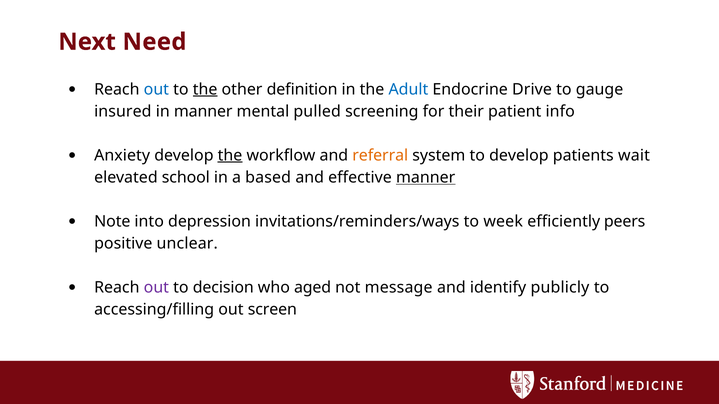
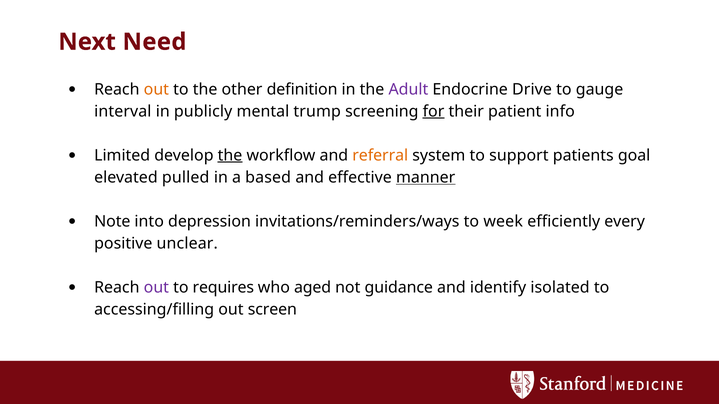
out colour: blue -> orange (156, 89)
the underline: present -> none (205, 89)
Adult colour: blue -> purple (408, 89)
insured: insured -> interval (123, 111)
in manner: manner -> publicly (203, 111)
pulled: pulled -> trump (317, 111)
for underline: none -> present (433, 111)
Anxiety: Anxiety -> Limited (122, 156)
to develop: develop -> support (519, 156)
wait: wait -> goal (634, 156)
school: school -> pulled (186, 178)
peers: peers -> every (625, 222)
decision: decision -> requires (223, 288)
message: message -> guidance (399, 288)
publicly: publicly -> isolated (560, 288)
